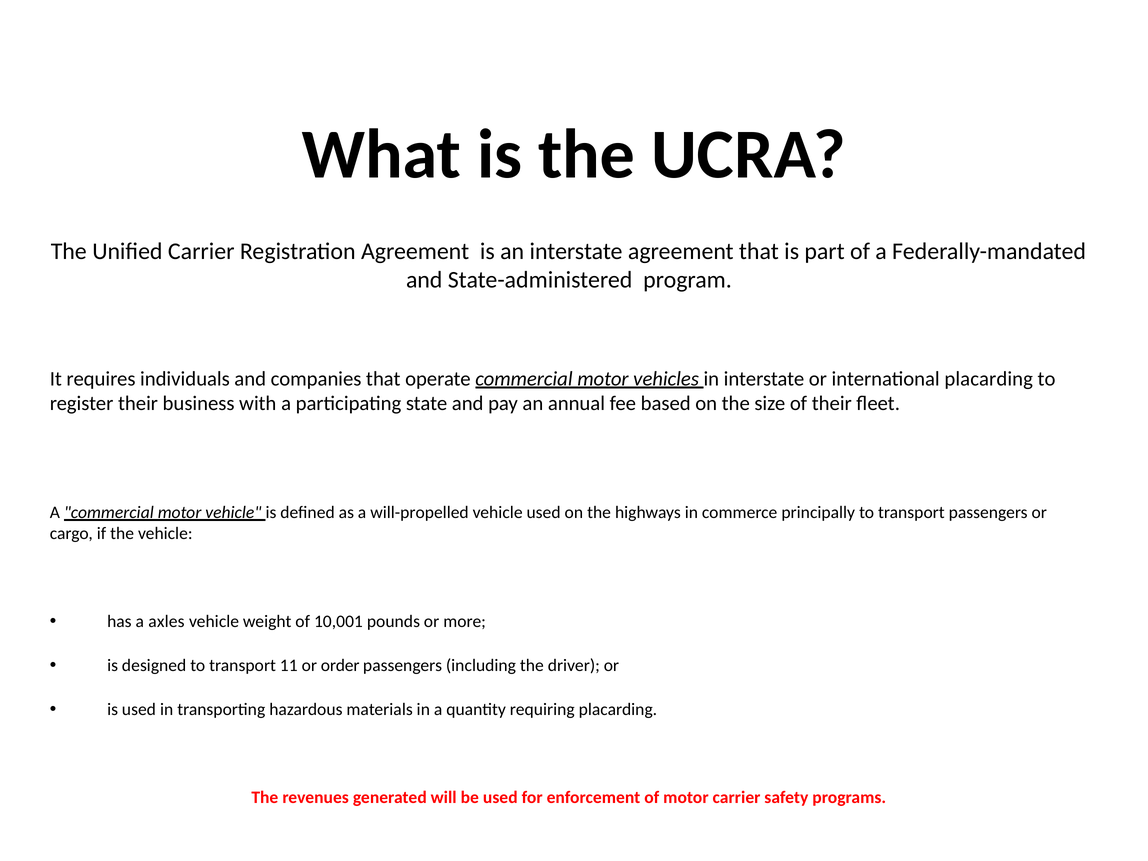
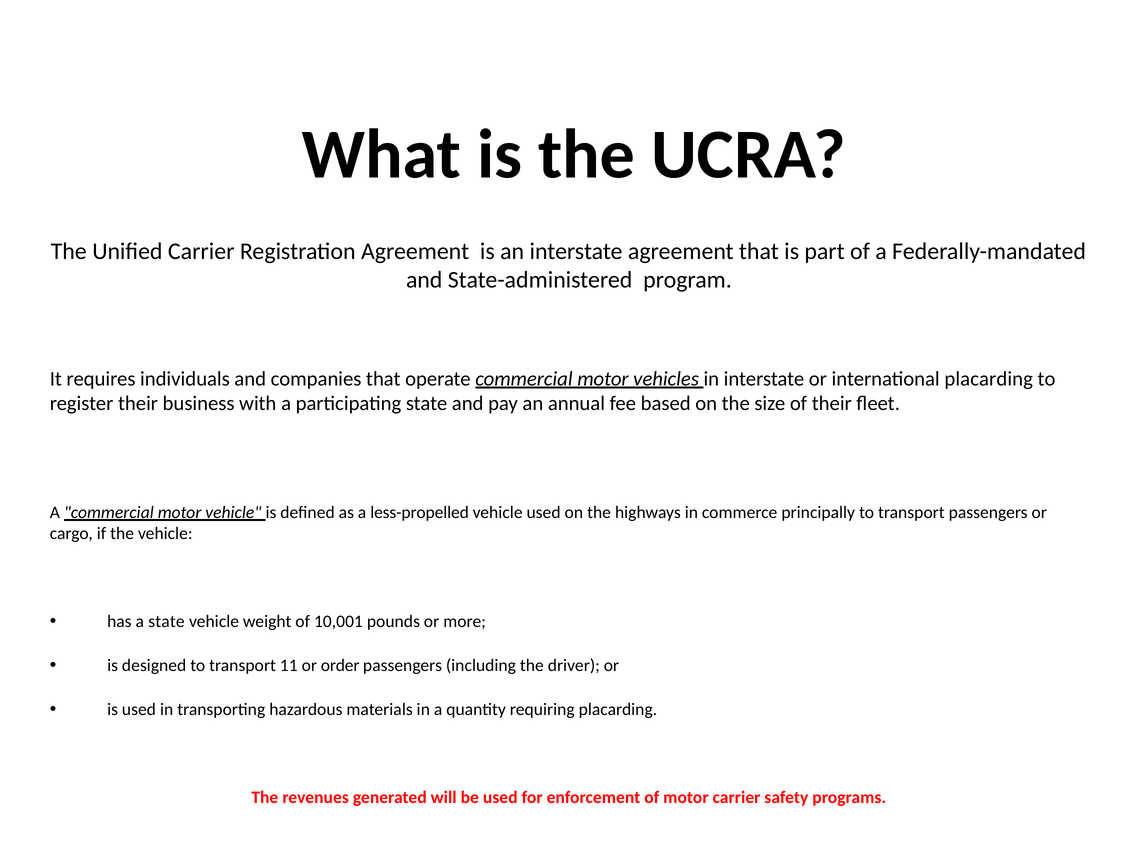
will-propelled: will-propelled -> less-propelled (420, 512)
a axles: axles -> state (166, 621)
